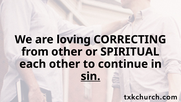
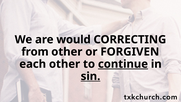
loving: loving -> would (74, 39)
SPIRITUAL: SPIRITUAL -> FORGIVEN (130, 52)
continue underline: none -> present (123, 64)
